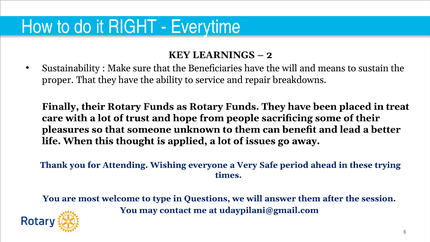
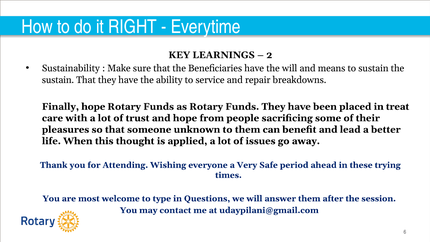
proper: proper -> sustain (58, 80)
Finally their: their -> hope (93, 107)
